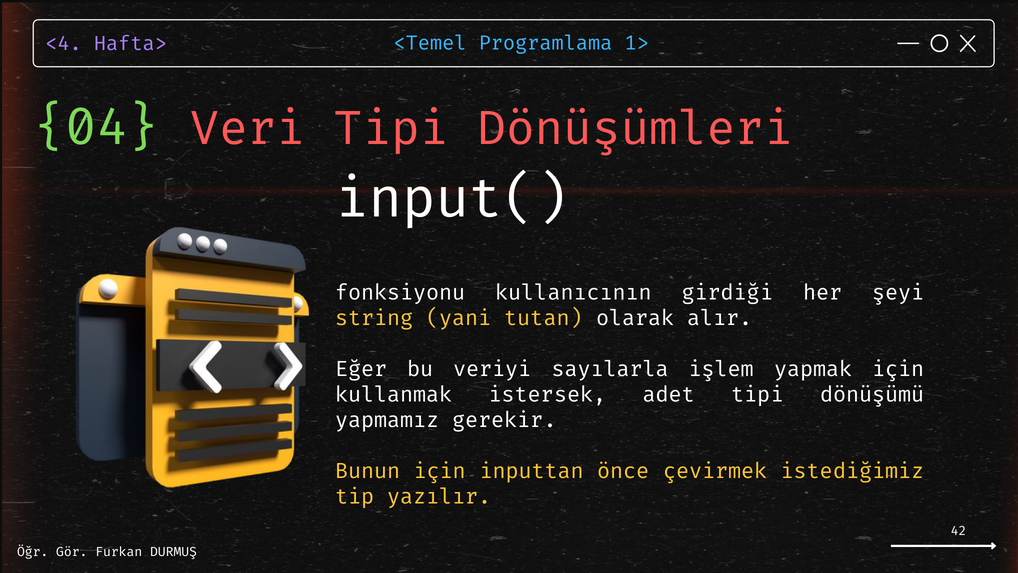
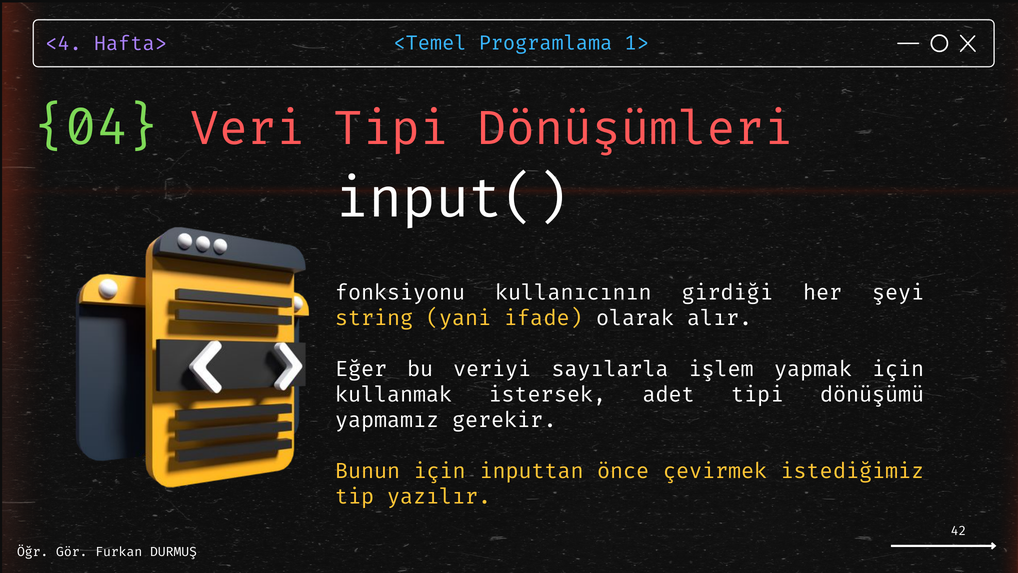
tutan: tutan -> ifade (544, 318)
